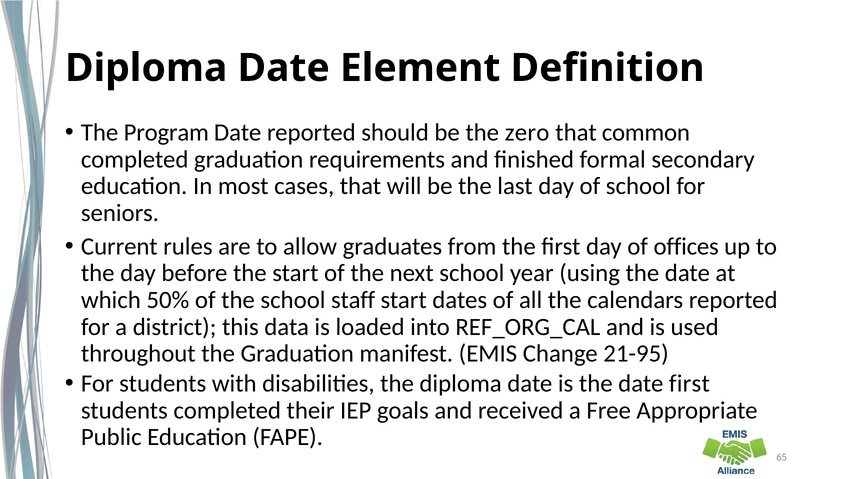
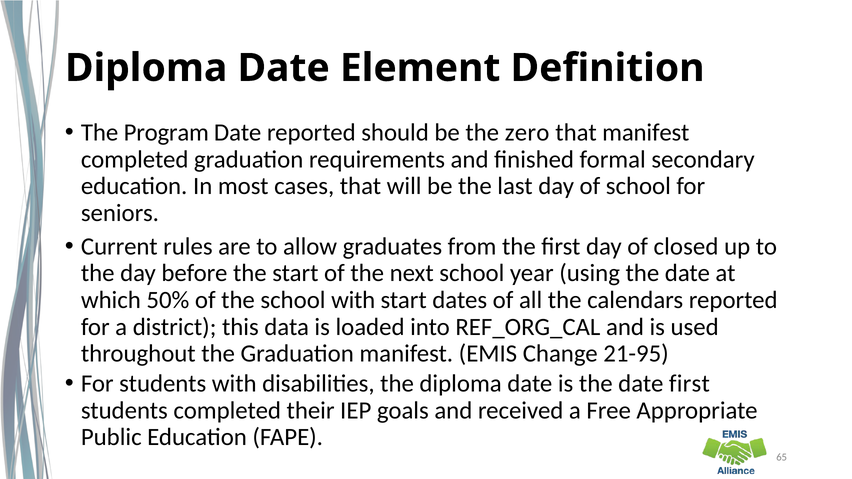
that common: common -> manifest (646, 133)
offices: offices -> closed (686, 247)
school staff: staff -> with (353, 300)
